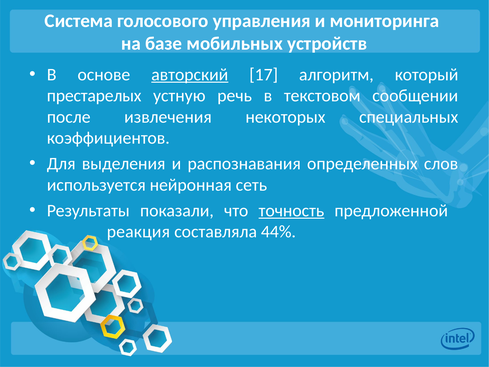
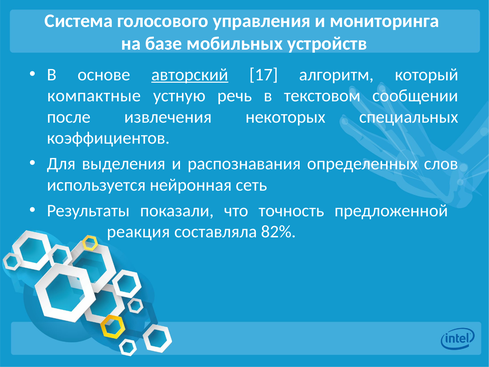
престарелых: престарелых -> компактные (94, 96)
точность underline: present -> none (291, 210)
44%: 44% -> 82% (278, 232)
